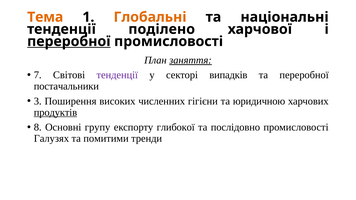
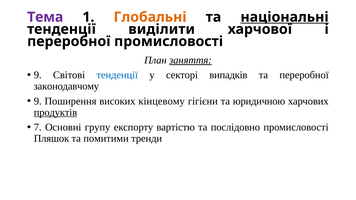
Тема colour: orange -> purple (45, 17)
національні underline: none -> present (285, 17)
поділено: поділено -> виділити (162, 29)
переробної underline: present -> none (69, 41)
7: 7 -> 9 (38, 75)
тенденції colour: purple -> blue (117, 75)
постачальники: постачальники -> законодавчому (66, 86)
3: 3 -> 9 (38, 101)
численних: численних -> кінцевому (162, 101)
8: 8 -> 7 (38, 127)
глибокої: глибокої -> вартістю (176, 127)
Галузях: Галузях -> Пляшок (51, 139)
